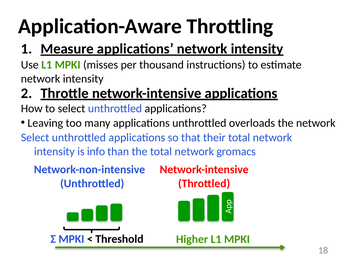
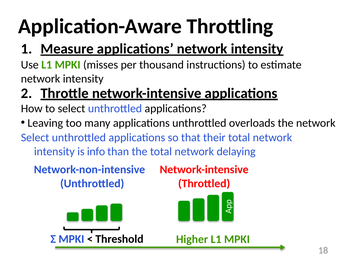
gromacs: gromacs -> delaying (236, 151)
